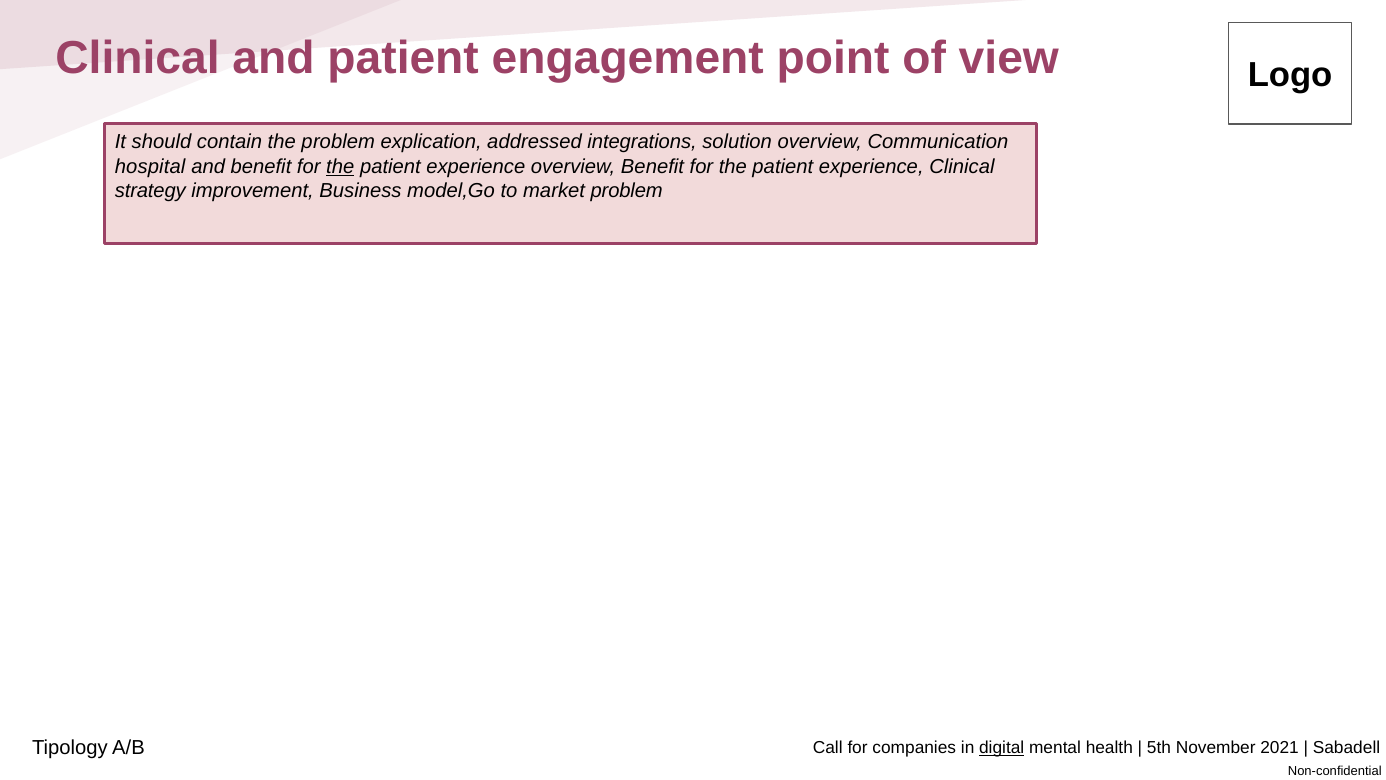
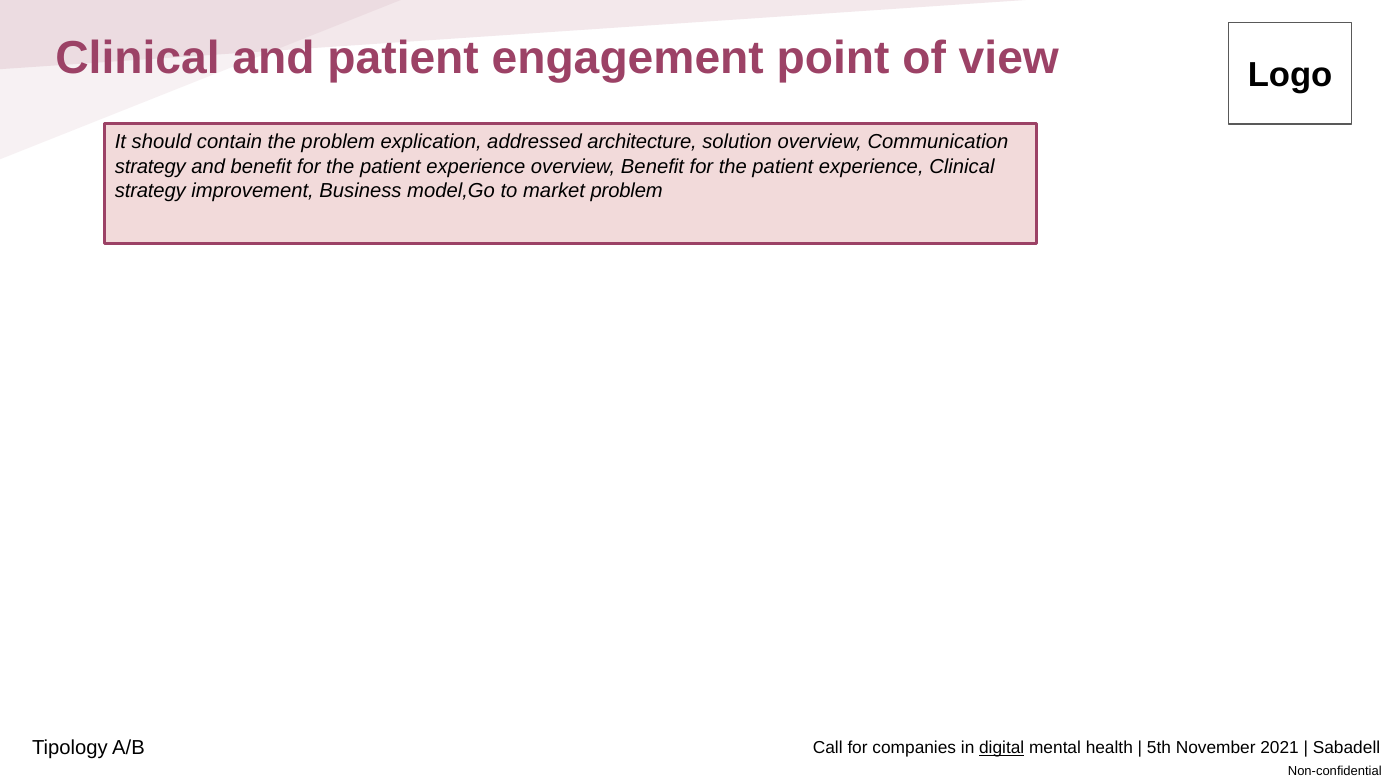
integrations: integrations -> architecture (642, 142)
hospital: hospital -> strategy (150, 166)
the underline: present -> none (340, 166)
